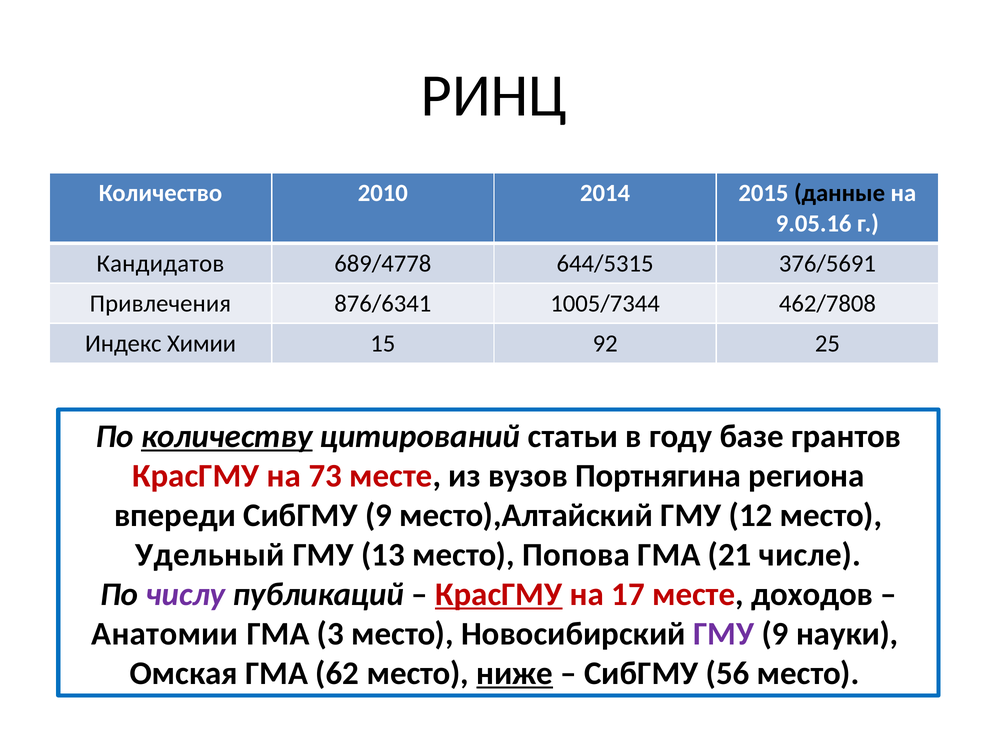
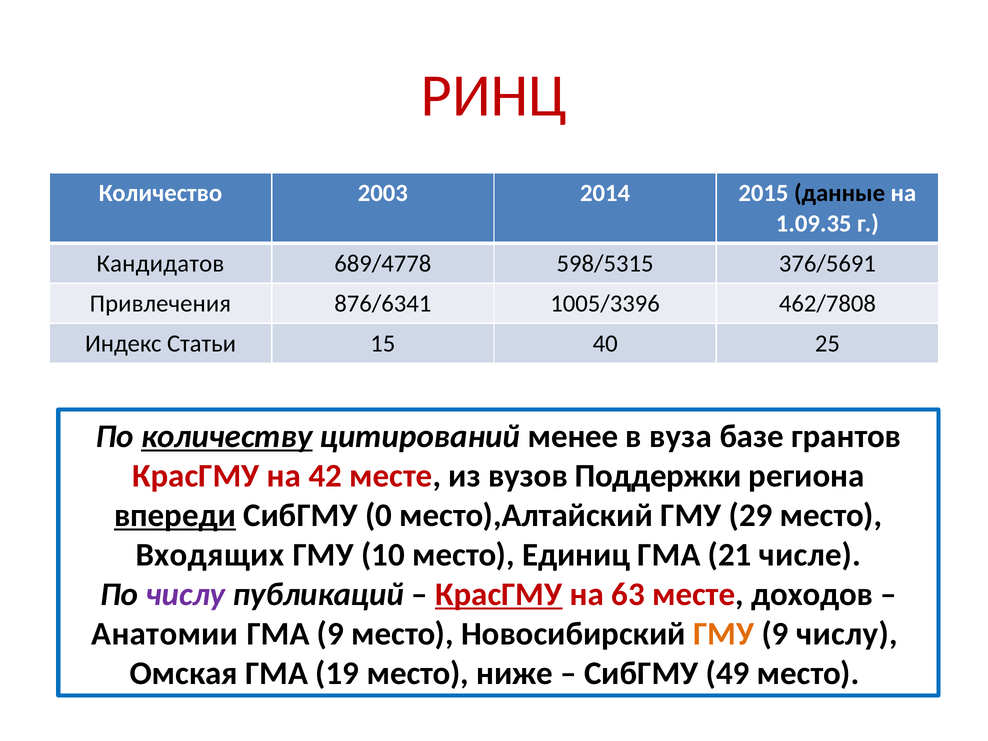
РИНЦ colour: black -> red (494, 96)
2010: 2010 -> 2003 (383, 193)
9.05.16: 9.05.16 -> 1.09.35 (814, 223)
644/5315: 644/5315 -> 598/5315 (605, 263)
1005/7344: 1005/7344 -> 1005/3396 (605, 303)
Химии: Химии -> Статьи (202, 344)
92: 92 -> 40 (605, 344)
статьи: статьи -> менее (573, 436)
году: году -> вуза (681, 436)
73: 73 -> 42 (325, 476)
Портнягина: Портнягина -> Поддержки (658, 476)
впереди underline: none -> present (175, 515)
СибГМУ 9: 9 -> 0 (378, 515)
12: 12 -> 29 (751, 515)
Удельный: Удельный -> Входящих (210, 555)
13: 13 -> 10 (383, 555)
Попова: Попова -> Единиц (576, 555)
17: 17 -> 63 (628, 594)
ГМА 3: 3 -> 9 (330, 634)
ГМУ colour: purple -> orange (724, 634)
9 науки: науки -> числу (847, 634)
62: 62 -> 19 (337, 673)
ниже underline: present -> none (515, 673)
56: 56 -> 49 (728, 673)
